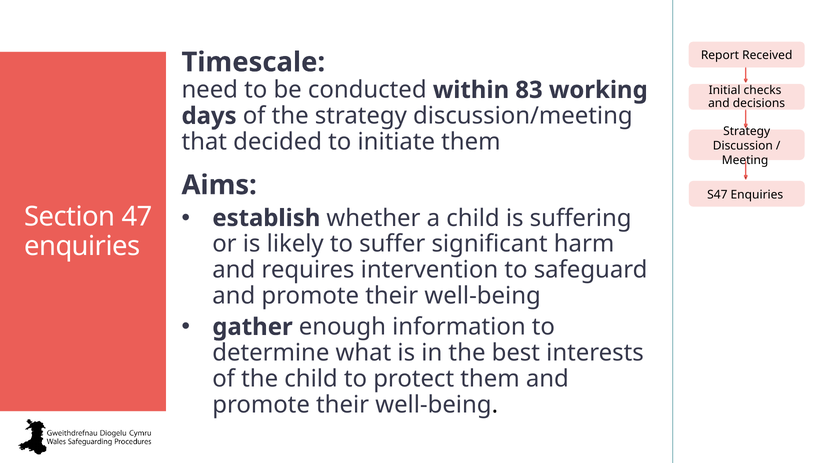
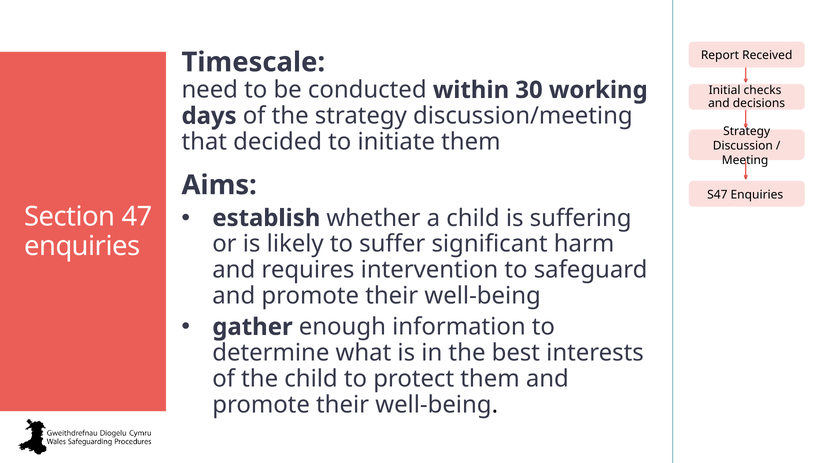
83: 83 -> 30 (529, 90)
